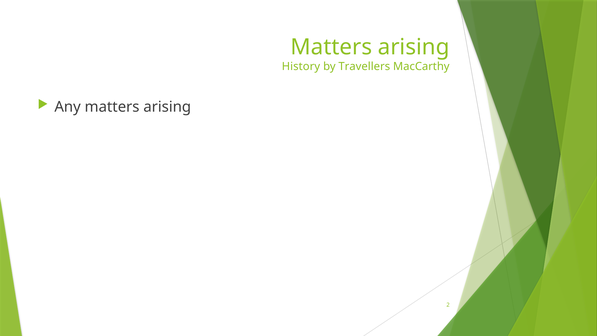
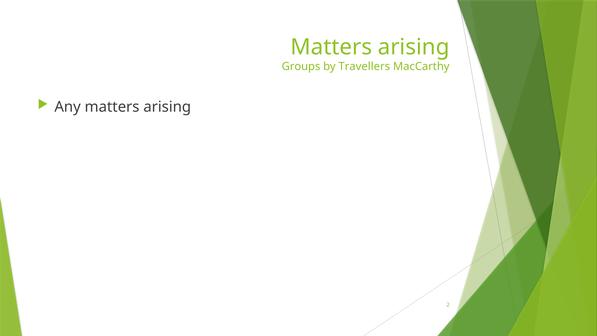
History: History -> Groups (301, 66)
